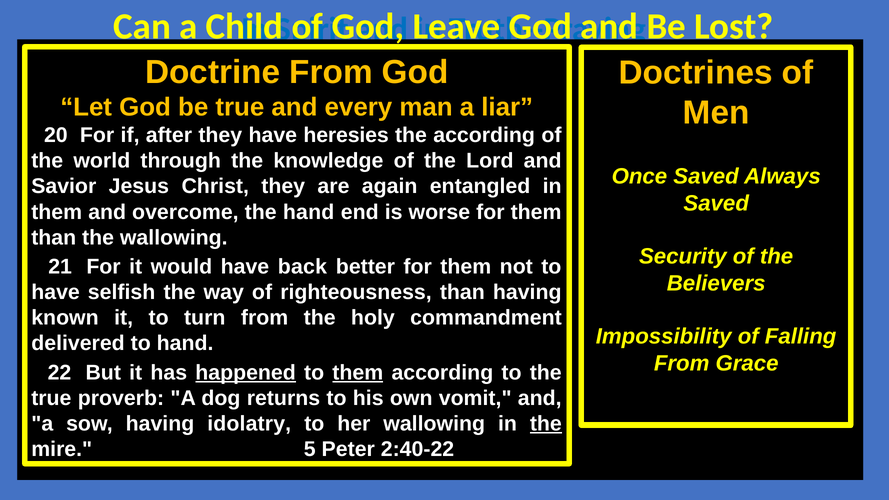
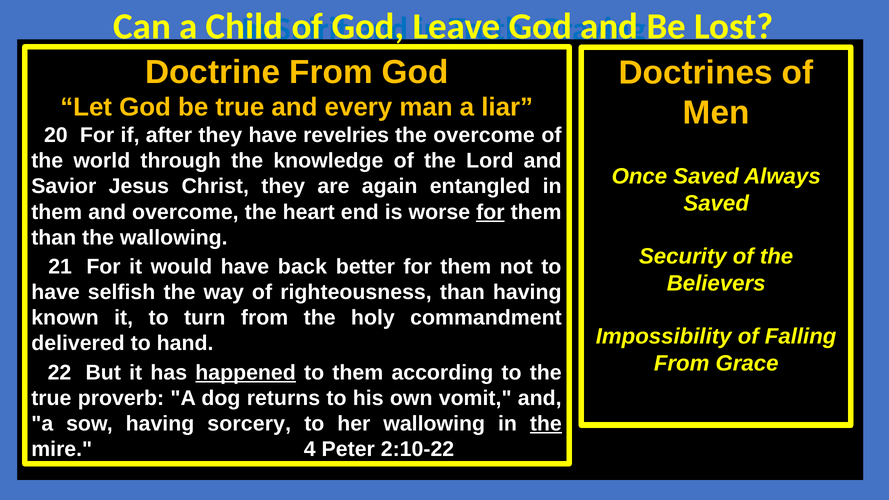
heresies: heresies -> revelries (346, 135)
the according: according -> overcome (484, 135)
the hand: hand -> heart (309, 212)
for underline: none -> present (490, 212)
them underline: present -> none (358, 373)
idolatry: idolatry -> sorcery (249, 424)
5: 5 -> 4 (310, 449)
2:40-22: 2:40-22 -> 2:10-22 (418, 449)
